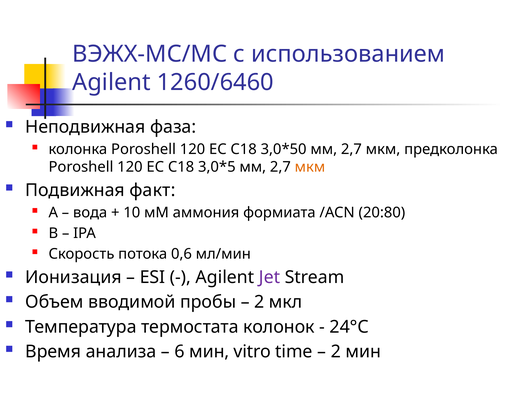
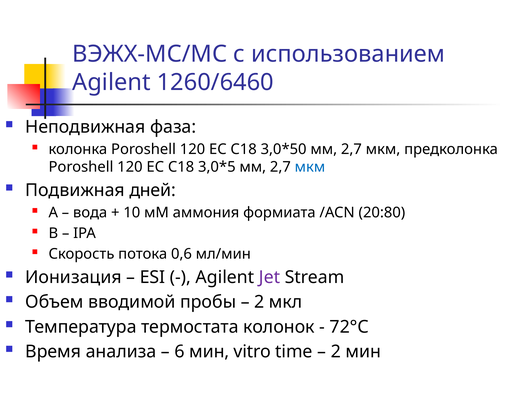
мкм colour: orange -> blue (310, 167)
факт: факт -> дней (153, 190)
24°С: 24°С -> 72°С (349, 327)
